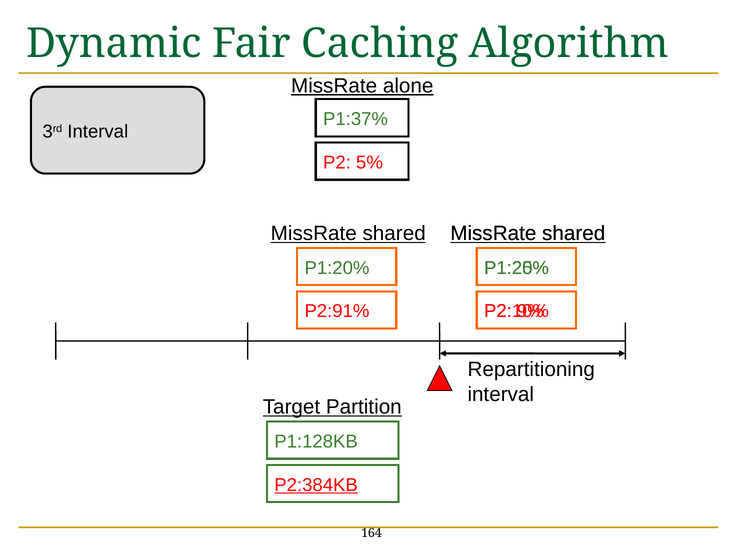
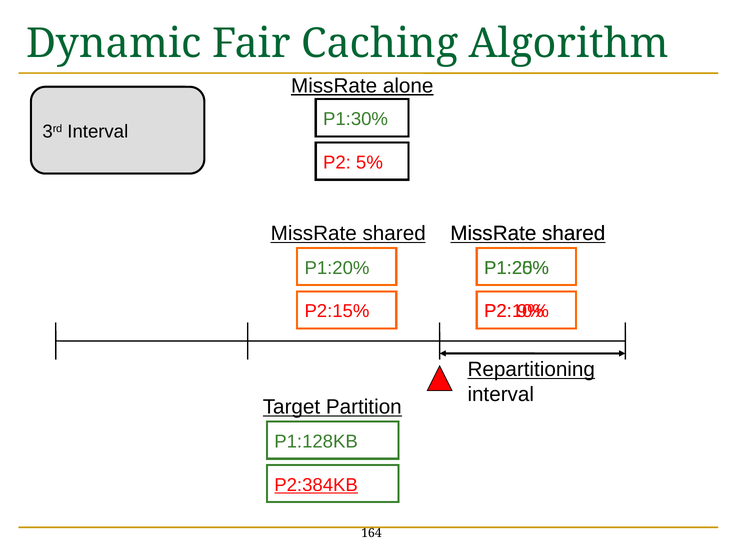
P1:37%: P1:37% -> P1:30% (356, 119)
P2:91%: P2:91% -> P2:15% (337, 311)
Repartitioning underline: none -> present (531, 369)
